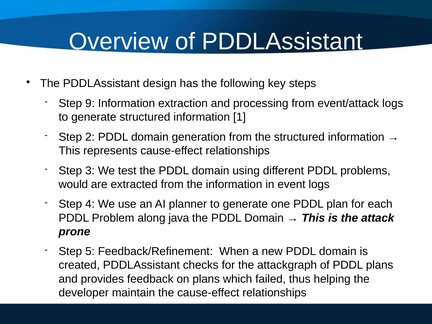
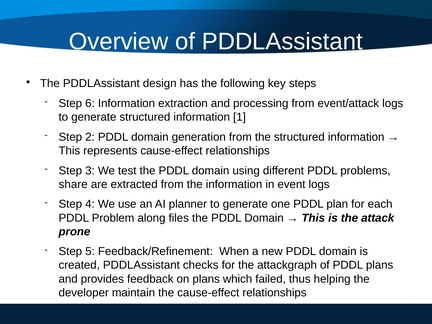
9: 9 -> 6 (90, 103)
would: would -> share (73, 184)
java: java -> files (179, 218)
